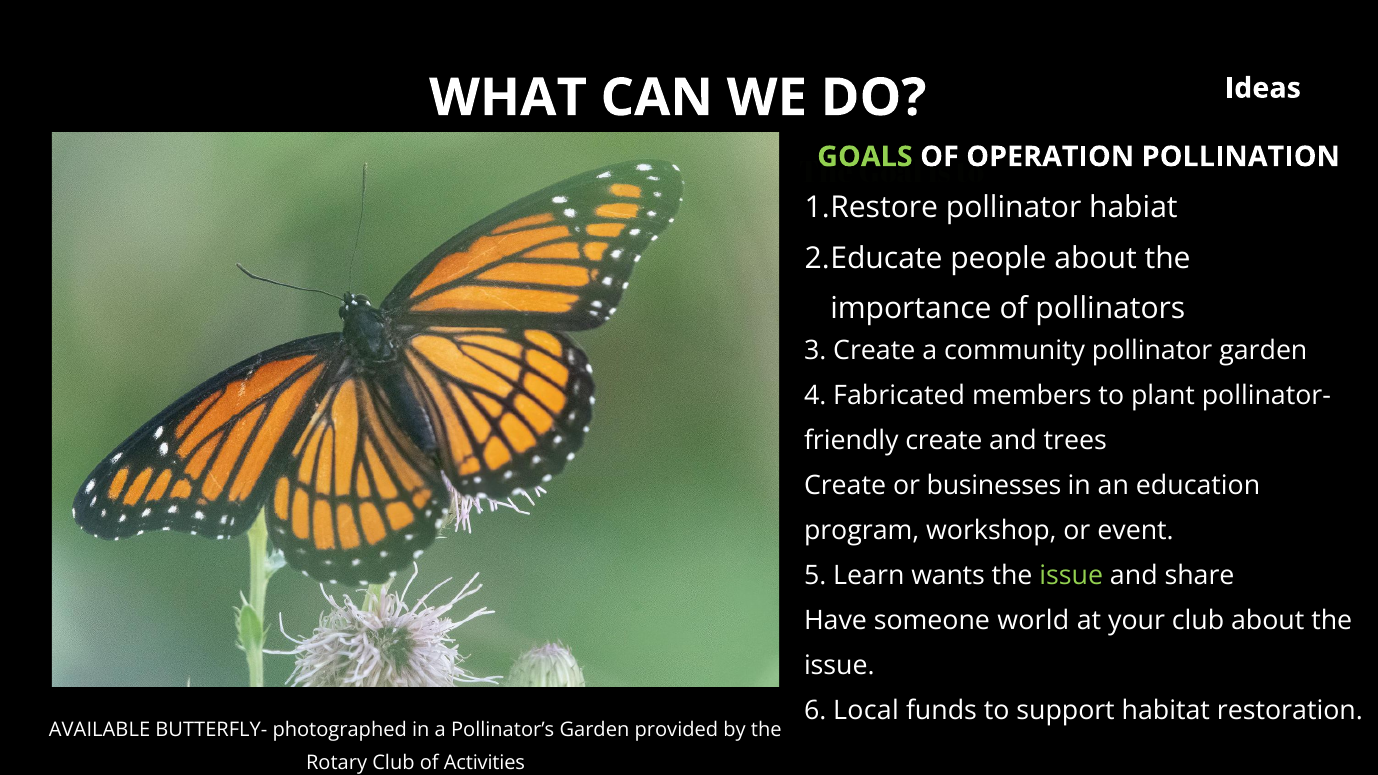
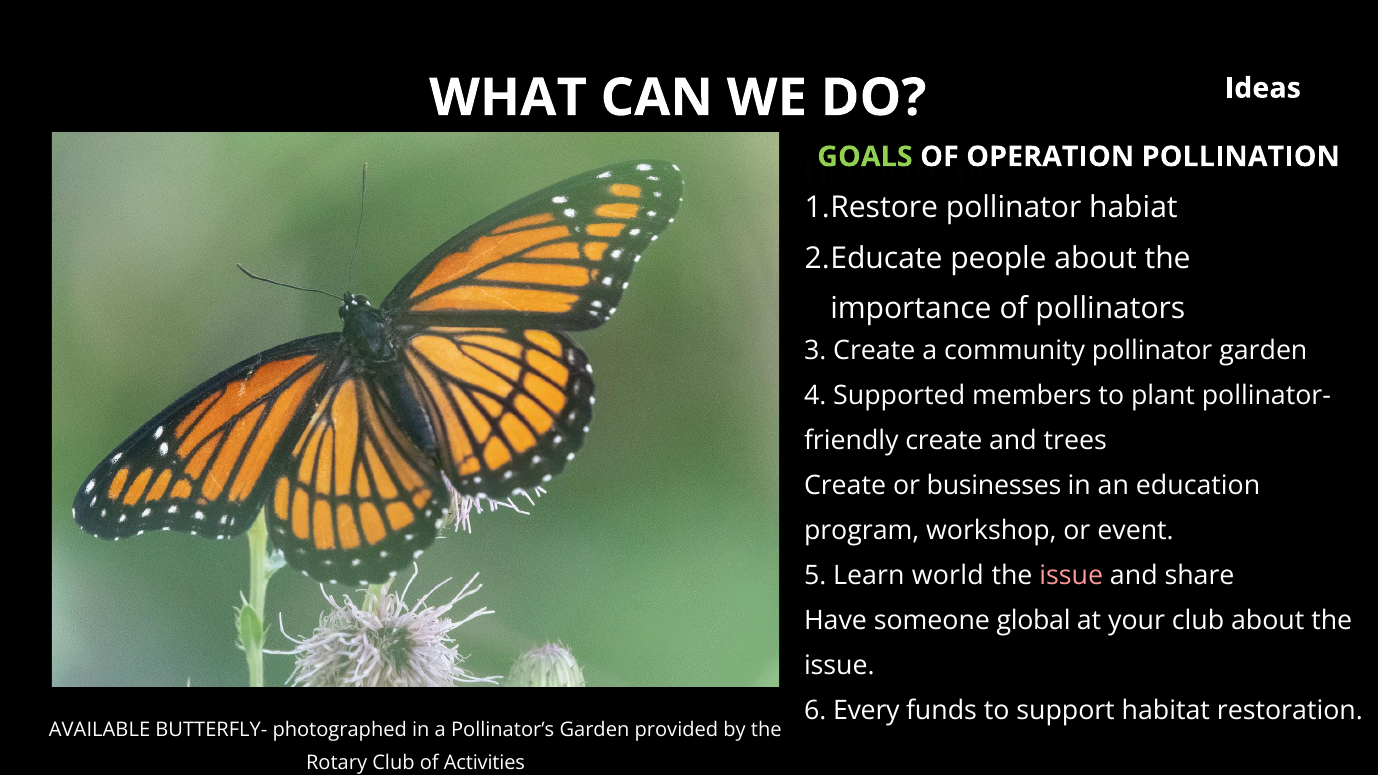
Fabricated: Fabricated -> Supported (899, 396)
wants: wants -> world (948, 576)
issue colour: light green -> pink (1071, 576)
world: world -> global (1034, 621)
Local: Local -> Every (866, 711)
